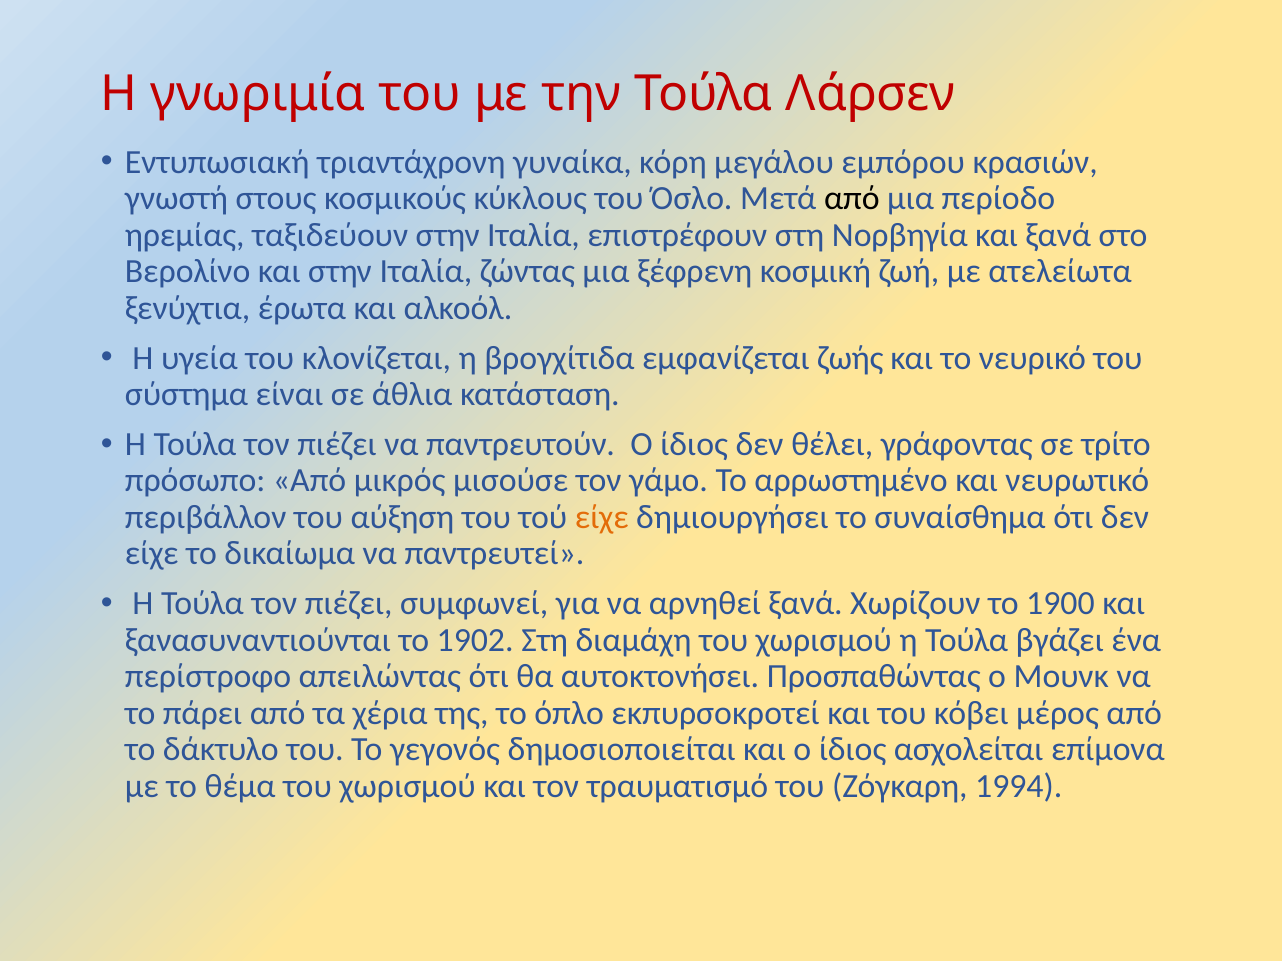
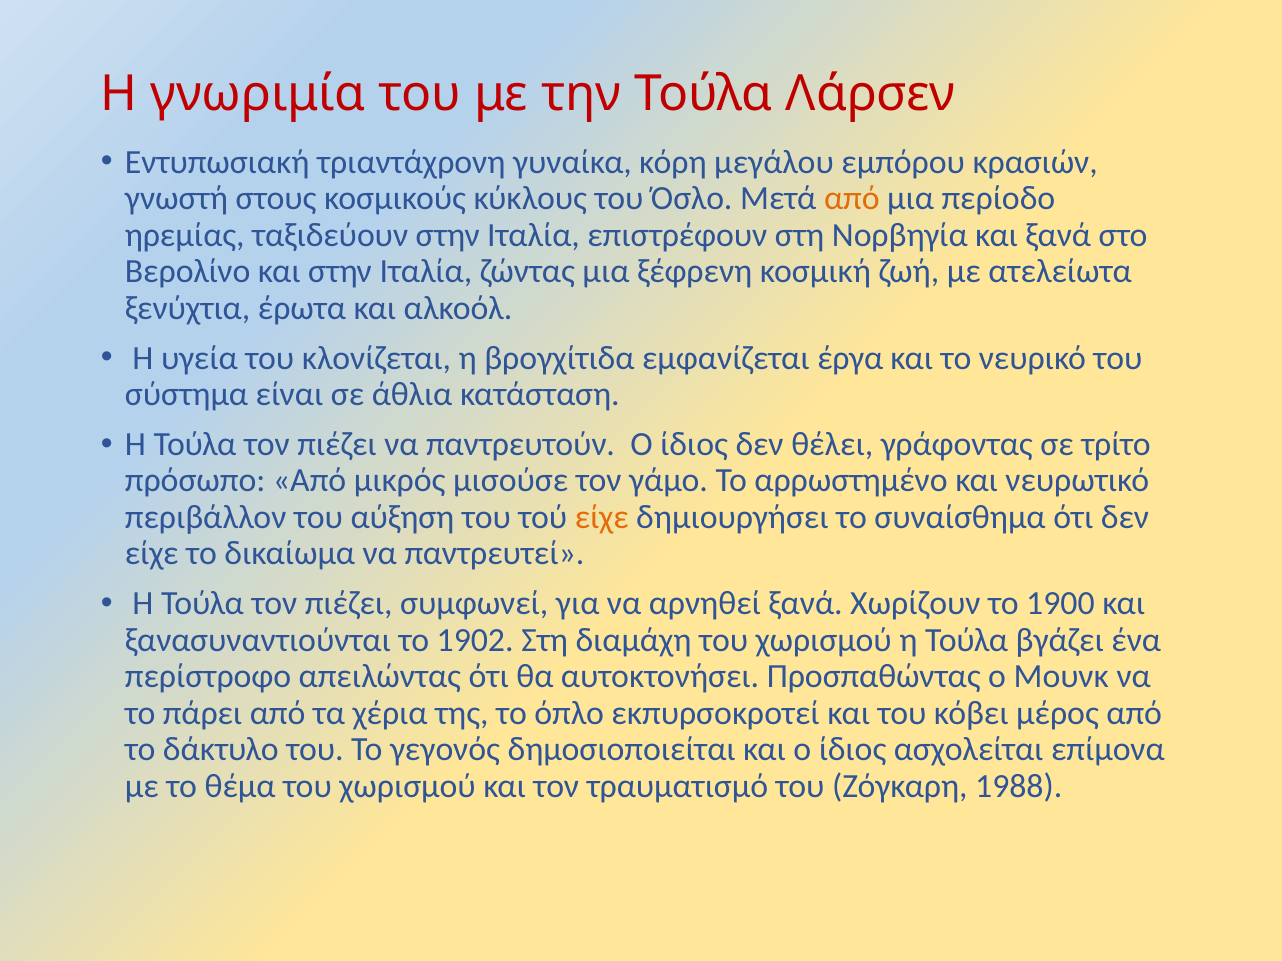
από colour: black -> orange (852, 199)
ζωής: ζωής -> έργα (850, 358)
1994: 1994 -> 1988 (1019, 787)
